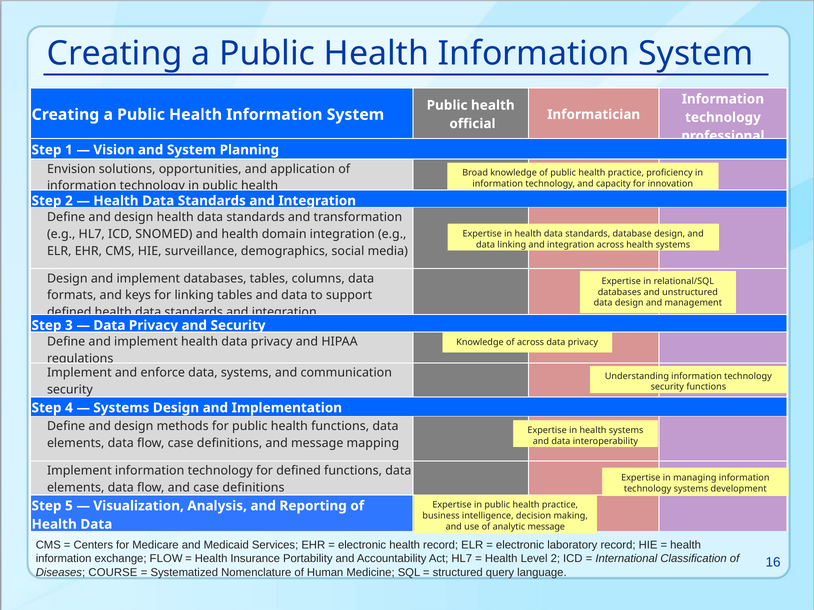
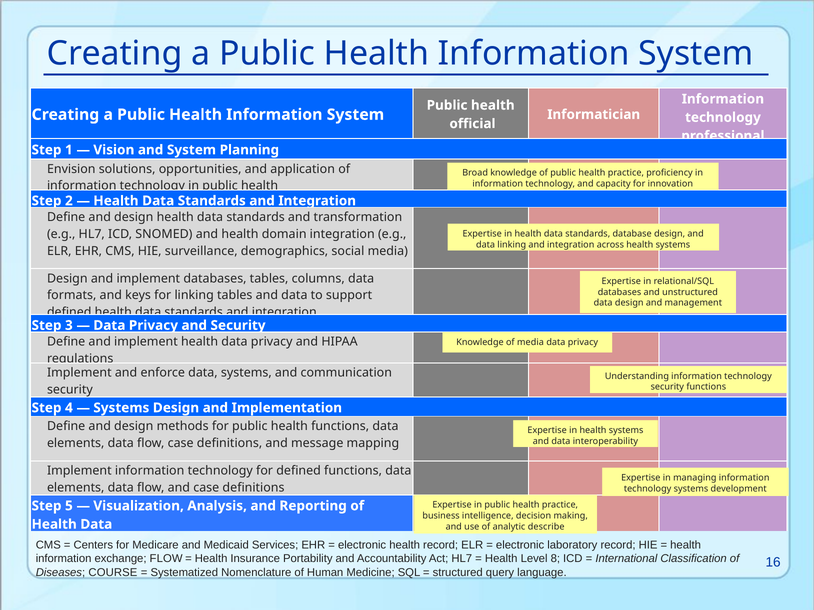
of across: across -> media (530, 343)
analytic message: message -> describe (546, 527)
Level 2: 2 -> 8 (555, 559)
